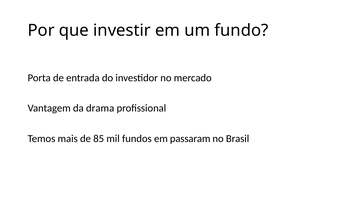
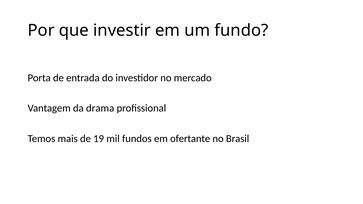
85: 85 -> 19 (99, 139)
passaram: passaram -> ofertante (190, 139)
